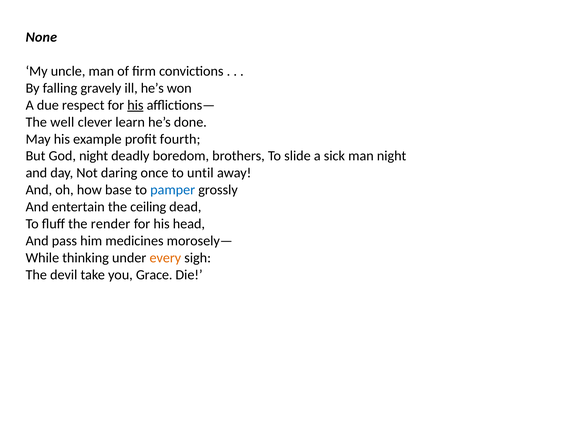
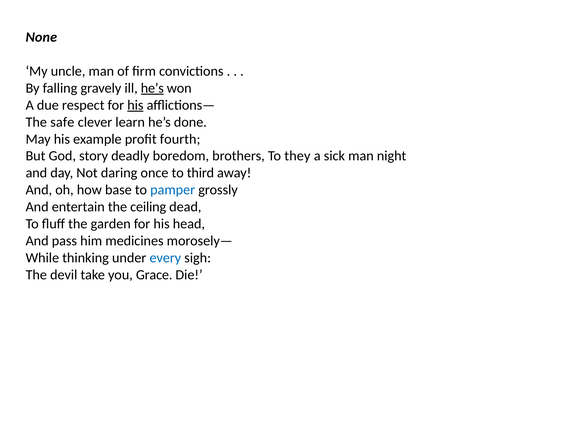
he’s underline: none -> present (152, 88)
well: well -> safe (62, 122)
God night: night -> story (94, 156)
slide: slide -> they (297, 156)
until: until -> third (200, 173)
render: render -> garden (111, 224)
every colour: orange -> blue (165, 258)
